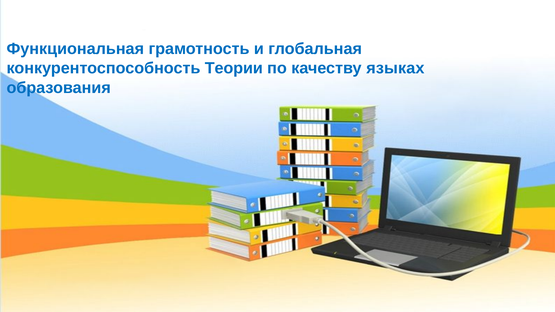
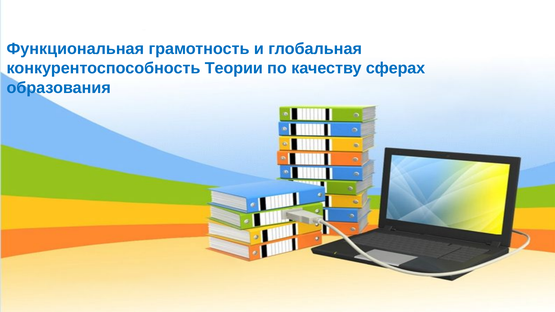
языках: языках -> сферах (396, 68)
